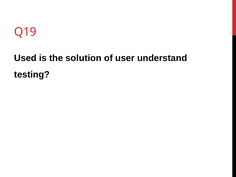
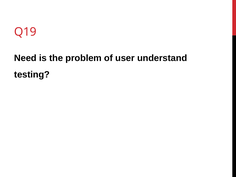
Used: Used -> Need (25, 58)
solution: solution -> problem (84, 58)
